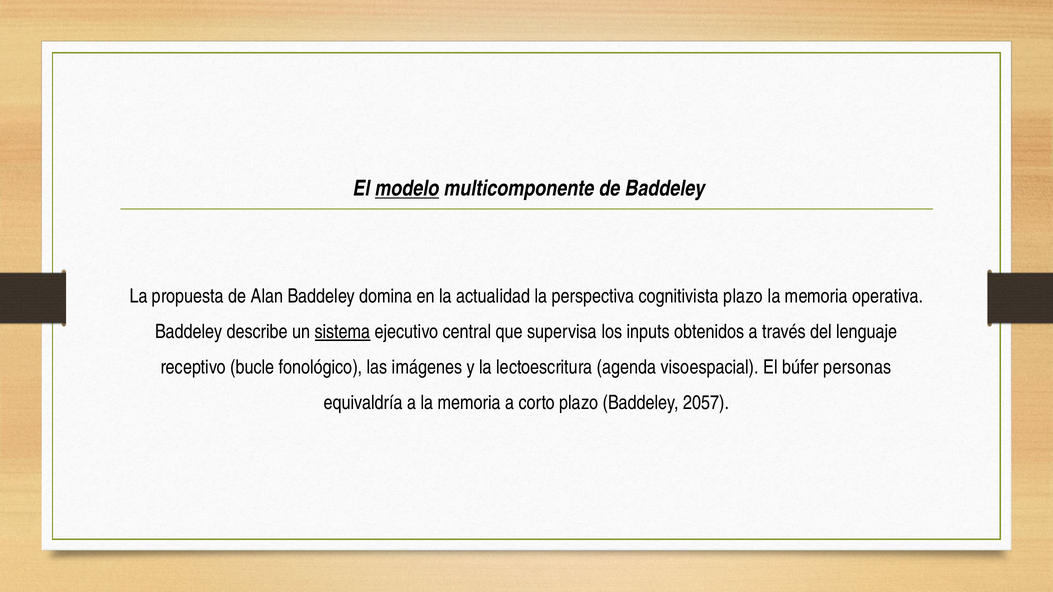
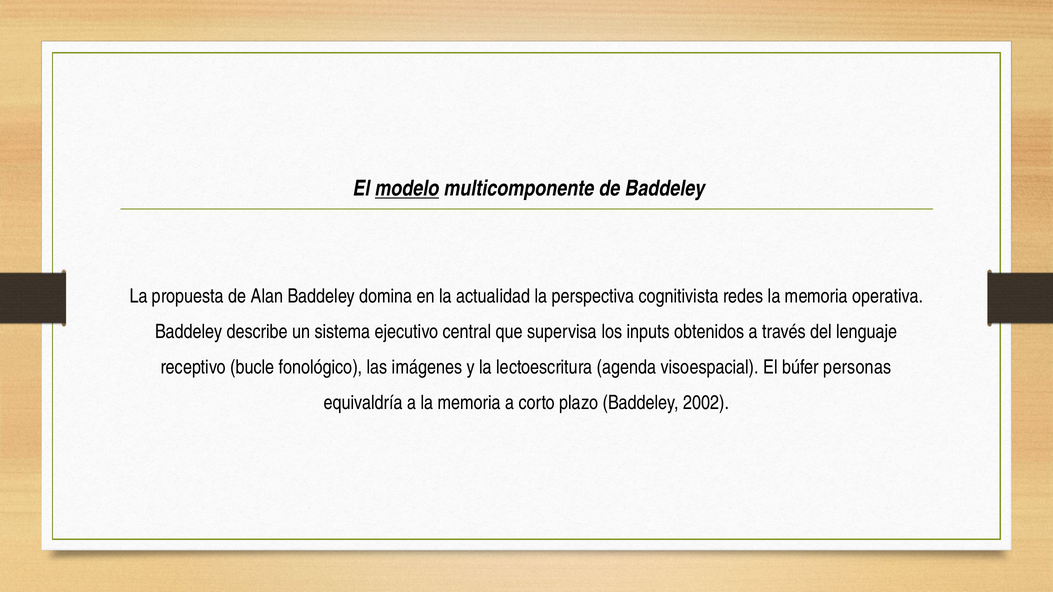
cognitivista plazo: plazo -> redes (743, 296)
sistema underline: present -> none (343, 332)
2057: 2057 -> 2002 (706, 403)
